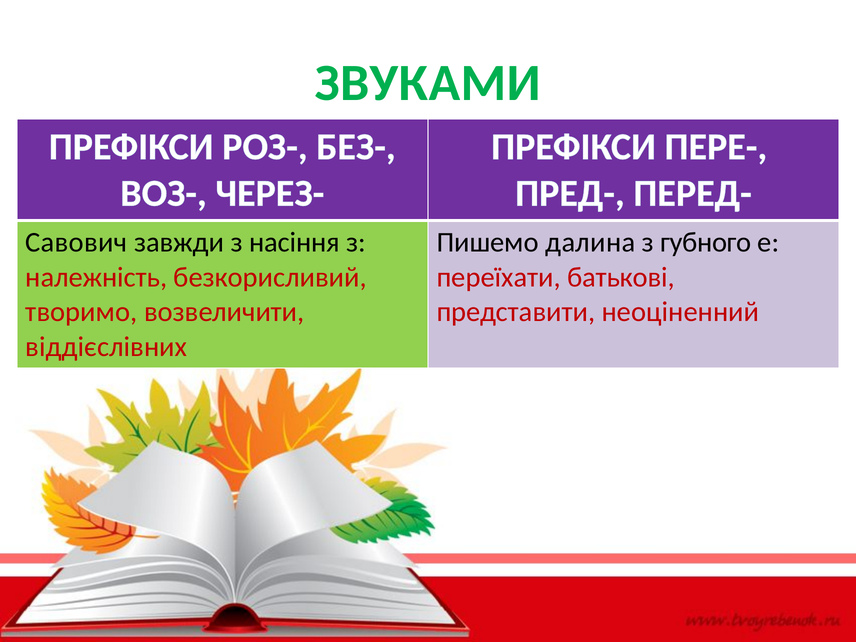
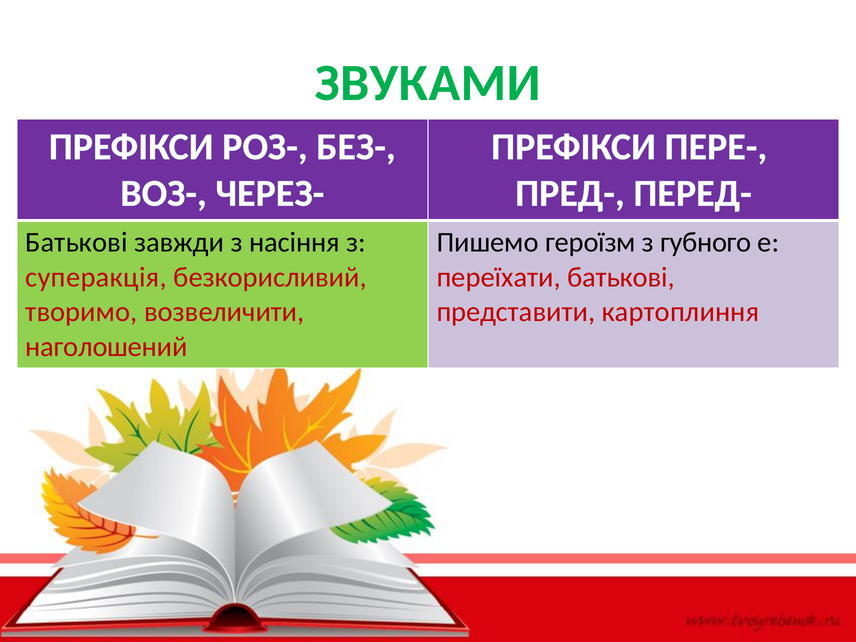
Савович: Савович -> Батькові (76, 242)
далина: далина -> героїзм (591, 242)
належність: належність -> суперакція (96, 277)
неоціненний: неоціненний -> картоплиння (680, 312)
віддієслівних: віддієслівних -> наголошений (106, 347)
